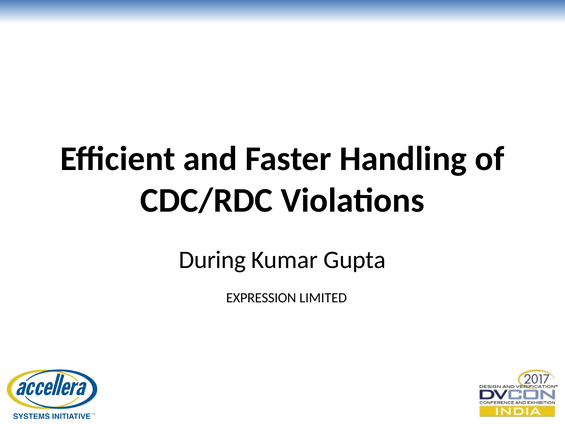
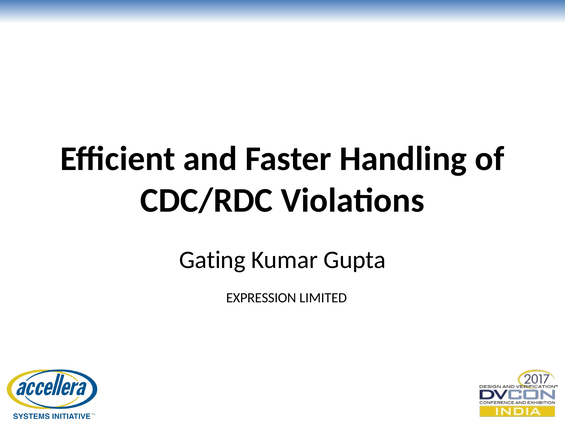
During: During -> Gating (212, 260)
